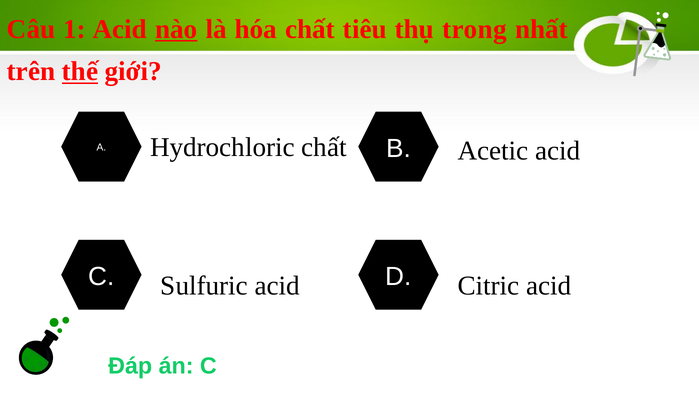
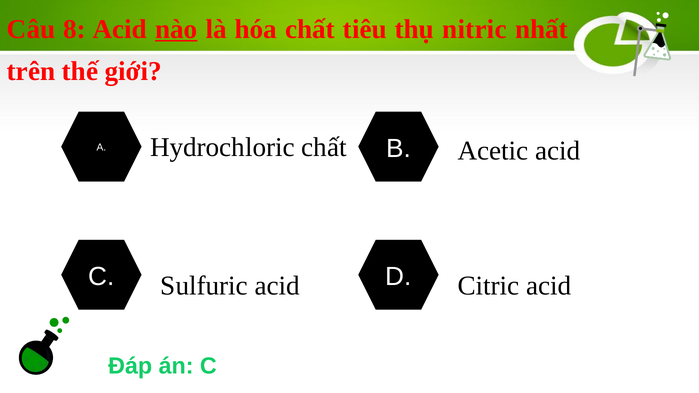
1: 1 -> 8 (75, 29)
trong: trong -> nitric (474, 29)
thế underline: present -> none (80, 71)
